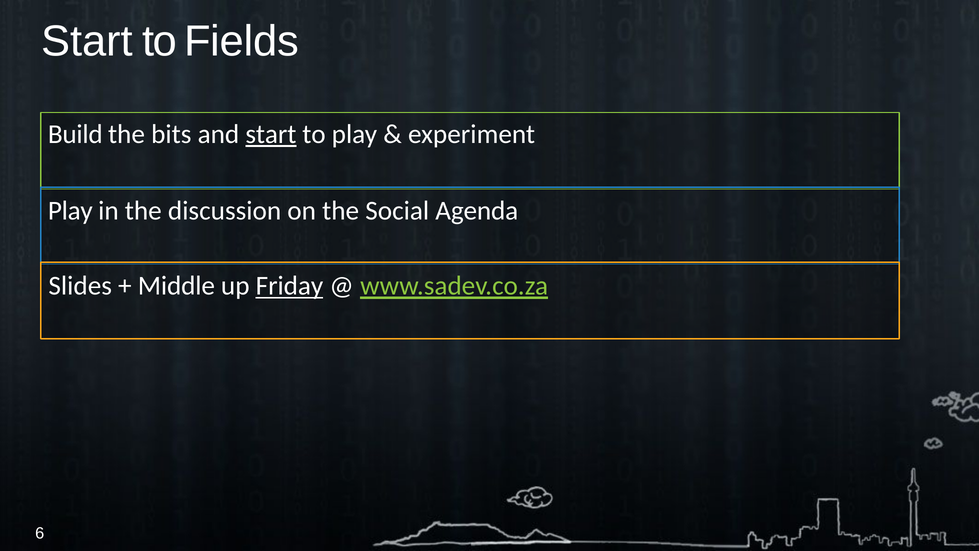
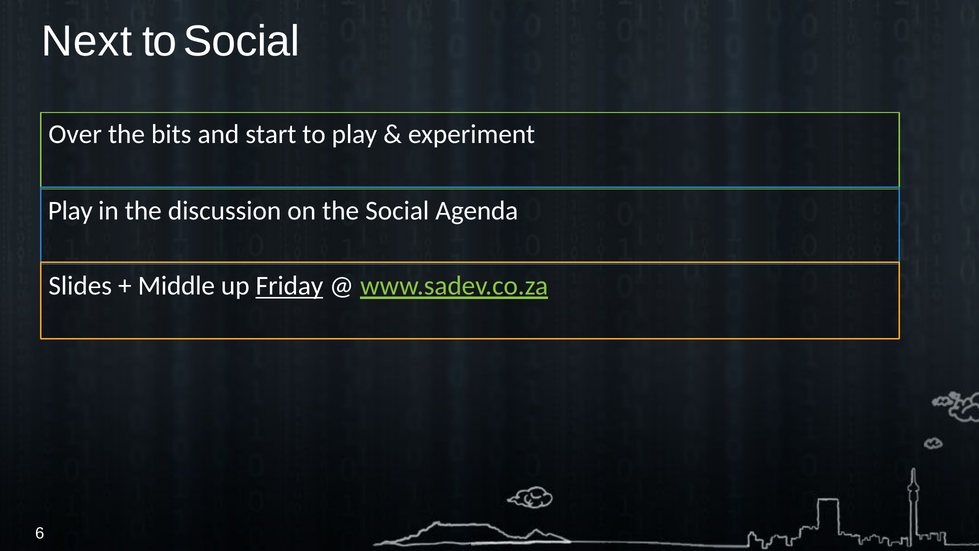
Start: Start -> Next (87, 42)
to Fields: Fields -> Social (242, 42)
Build: Build -> Over (75, 134)
start underline: present -> none (271, 134)
